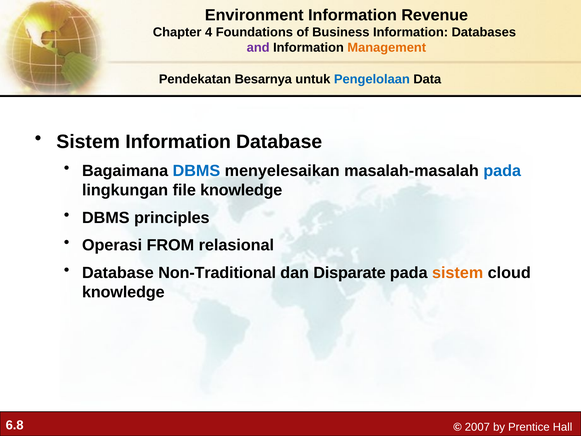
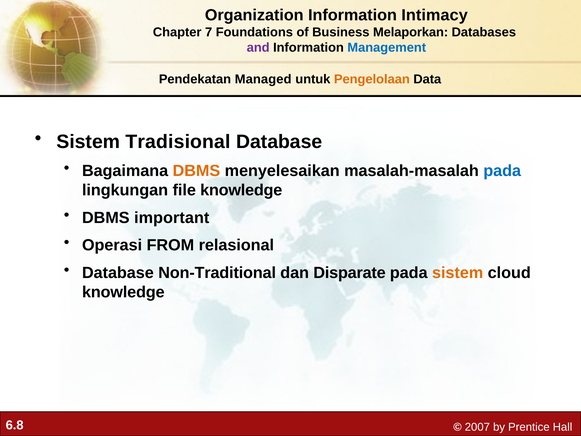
Environment: Environment -> Organization (254, 15)
Revenue: Revenue -> Intimacy (435, 15)
4: 4 -> 7 (209, 32)
Business Information: Information -> Melaporkan (411, 32)
Management colour: orange -> blue (387, 48)
Besarnya: Besarnya -> Managed (263, 79)
Pengelolaan colour: blue -> orange (372, 79)
Sistem Information: Information -> Tradisional (178, 142)
DBMS colour: blue -> orange (196, 171)
principles: principles -> important (172, 218)
